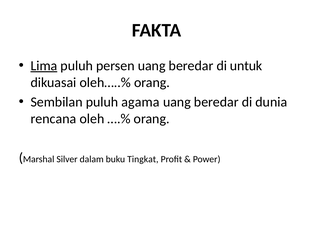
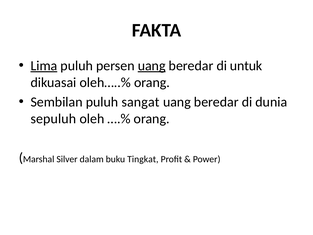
uang underline: none -> present (152, 66)
agama: agama -> sangat (141, 102)
rencana: rencana -> sepuluh (53, 119)
